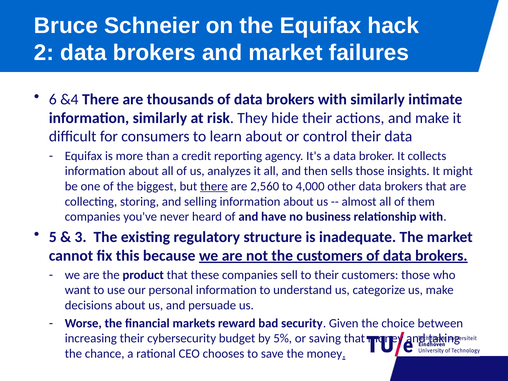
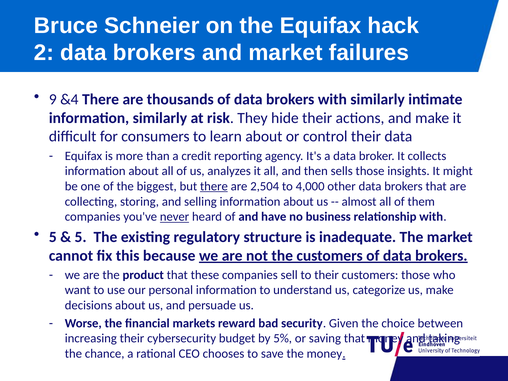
6: 6 -> 9 (53, 99)
2,560: 2,560 -> 2,504 (265, 186)
never underline: none -> present (175, 217)
3: 3 -> 5 (81, 237)
